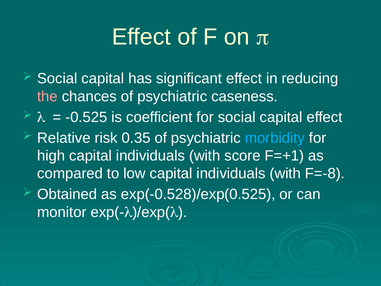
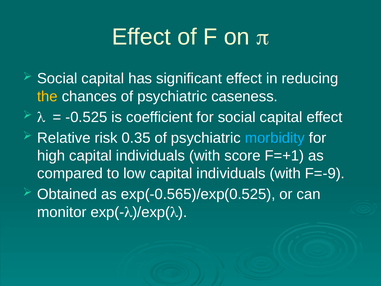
the colour: pink -> yellow (47, 96)
F=-8: F=-8 -> F=-9 (325, 173)
exp(-0.528)/exp(0.525: exp(-0.528)/exp(0.525 -> exp(-0.565)/exp(0.525 (198, 194)
